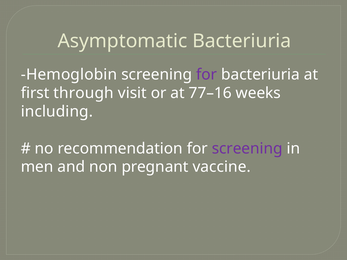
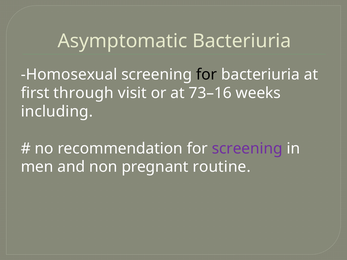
Hemoglobin: Hemoglobin -> Homosexual (69, 75)
for colour: purple -> black (207, 75)
77–16: 77–16 -> 73–16 (210, 93)
vaccine: vaccine -> routine (222, 167)
